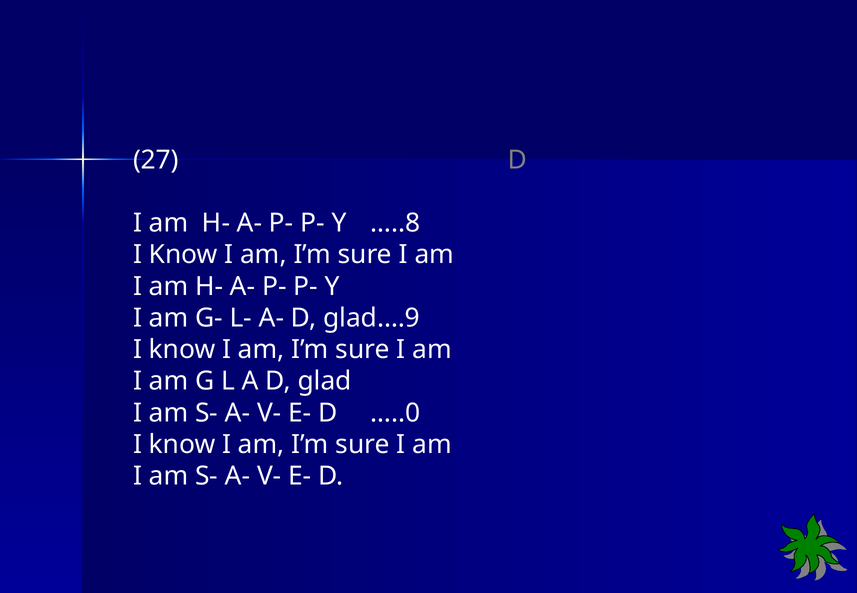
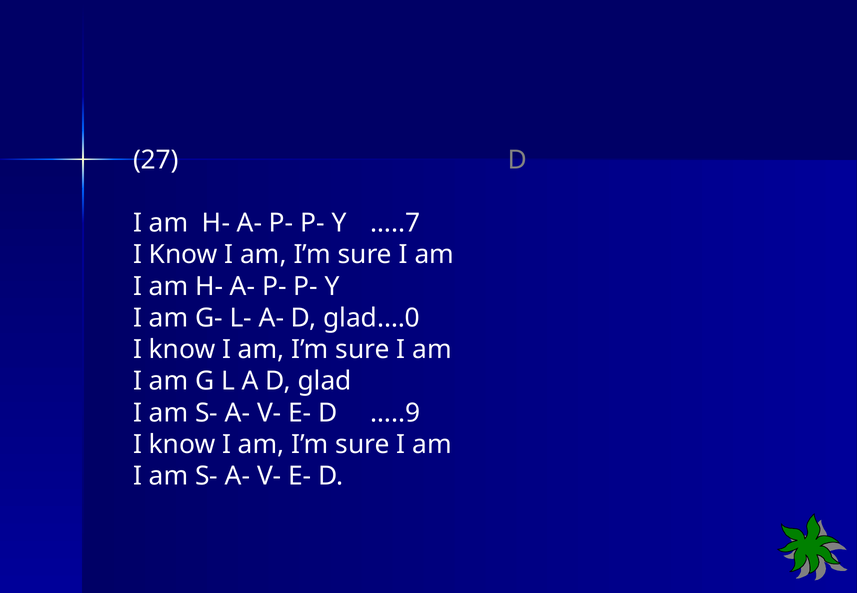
…..8: …..8 -> …..7 (395, 223)
glad.…9: glad.…9 -> glad.…0 (372, 318)
…..0: …..0 -> …..9 (395, 413)
